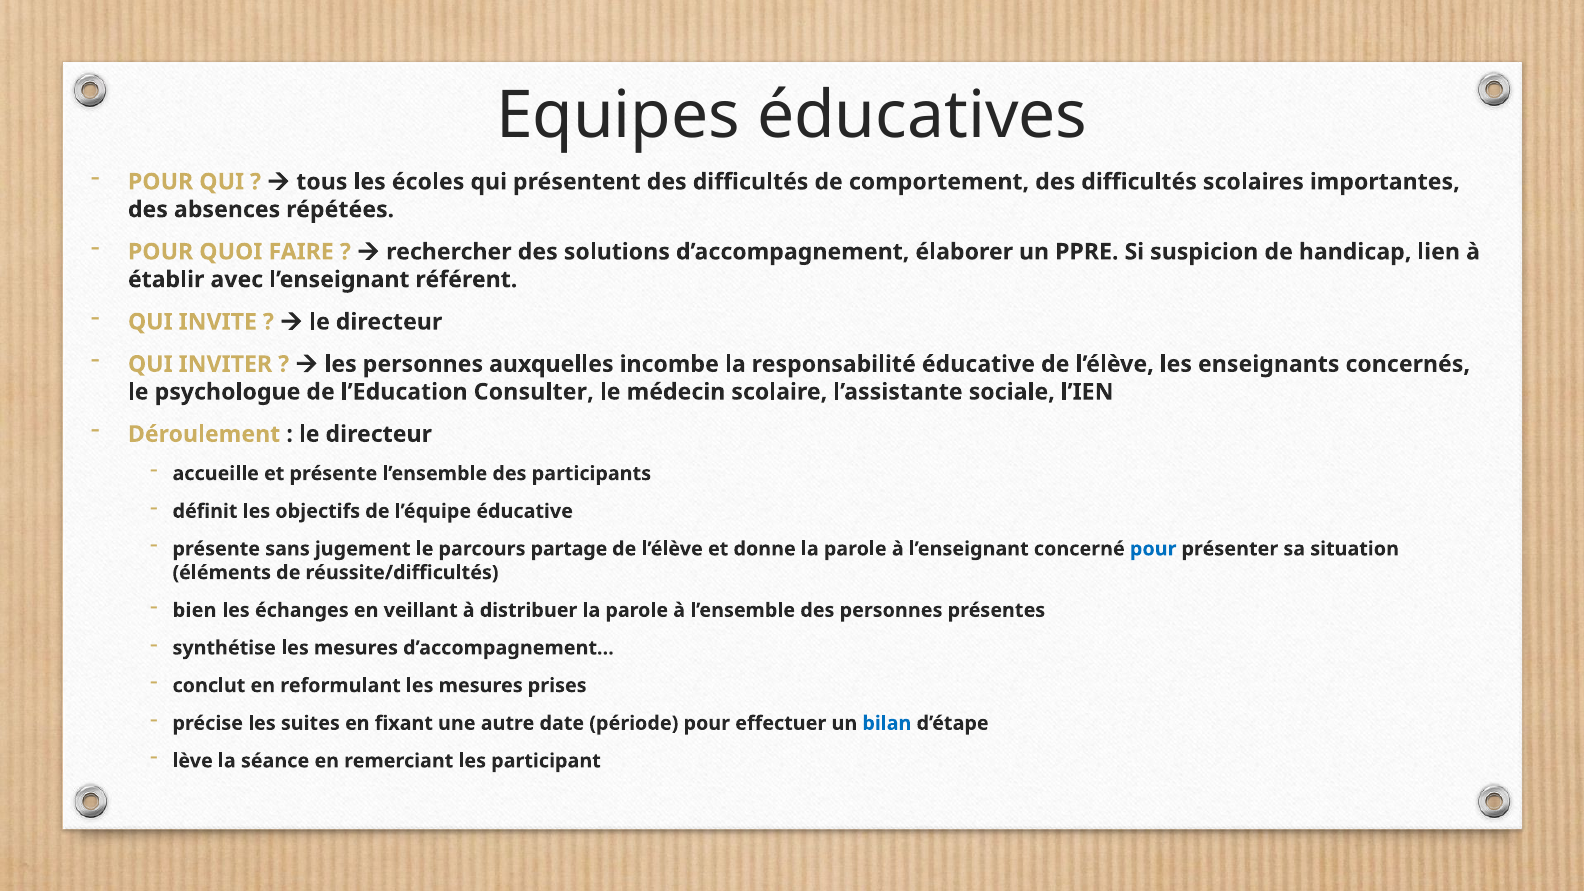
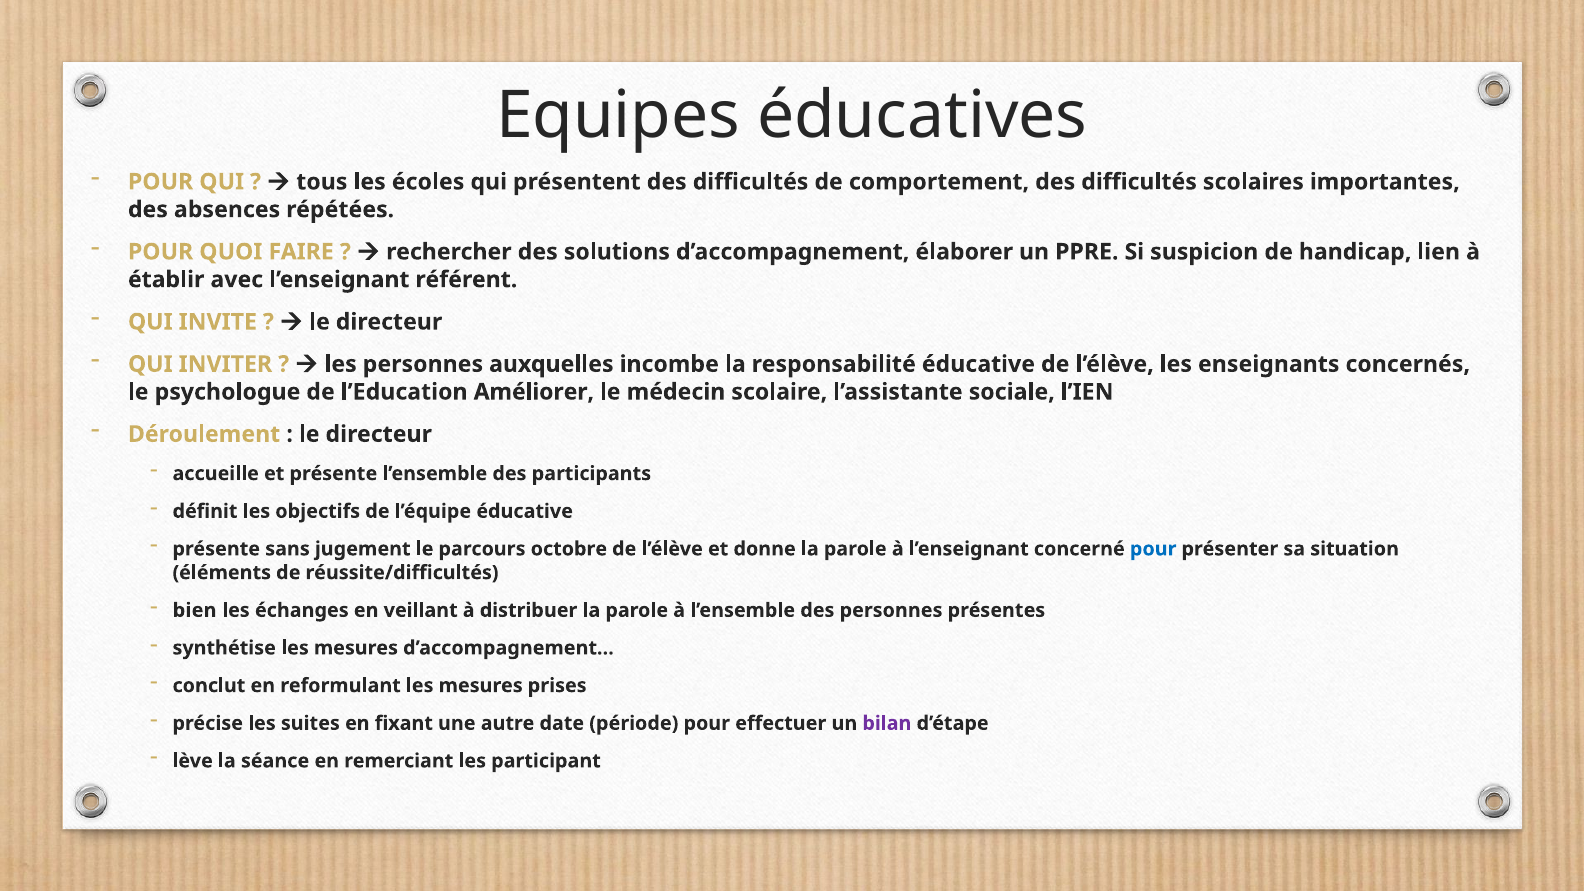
Consulter: Consulter -> Améliorer (534, 392)
partage: partage -> octobre (569, 549)
bilan colour: blue -> purple (887, 723)
